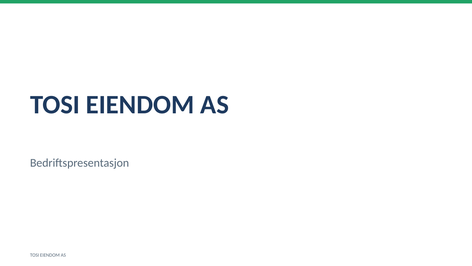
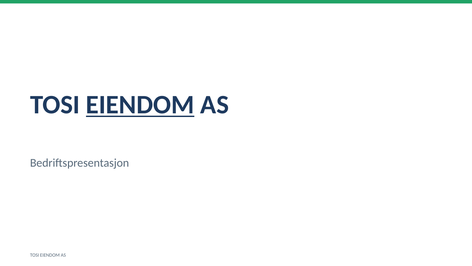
EIENDOM underline: none -> present (140, 105)
